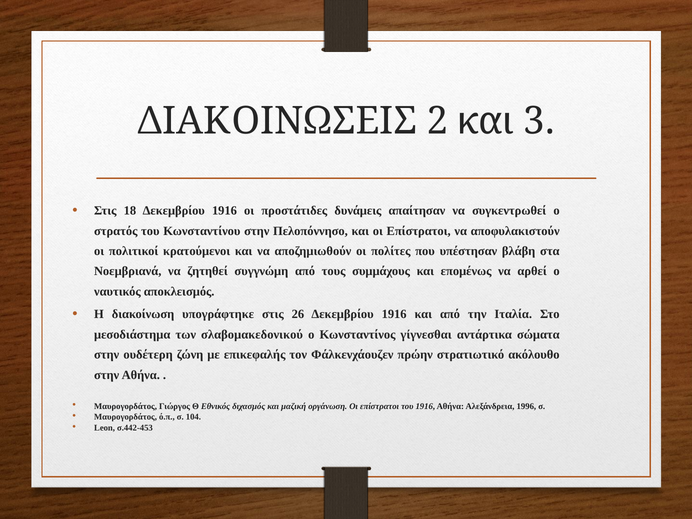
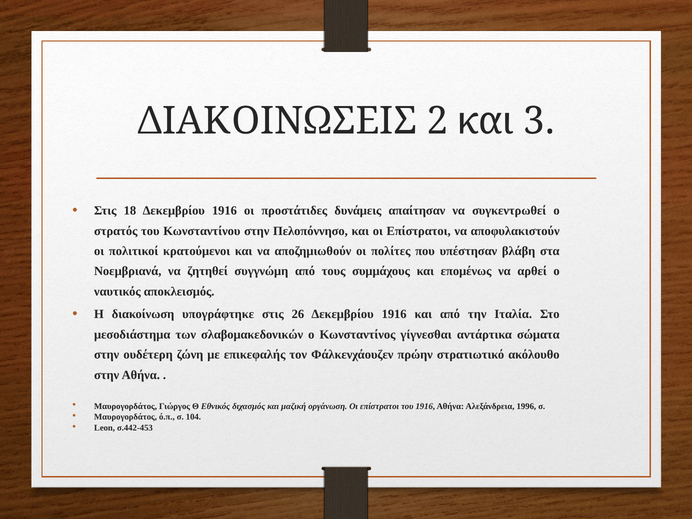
σλαβομακεδονικού: σλαβομακεδονικού -> σλαβομακεδονικών (252, 334)
